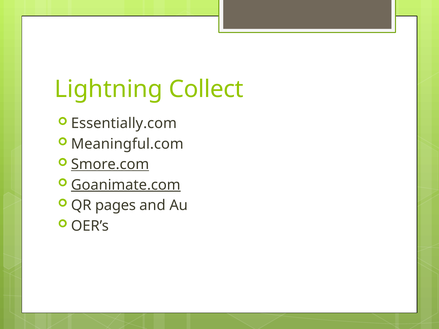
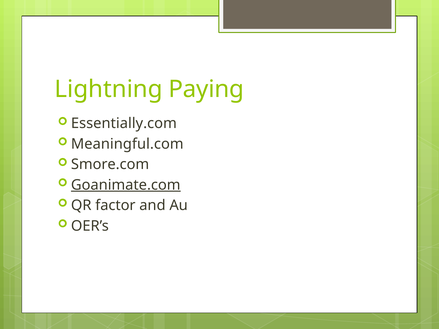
Collect: Collect -> Paying (206, 89)
Smore.com underline: present -> none (110, 165)
pages: pages -> factor (115, 206)
